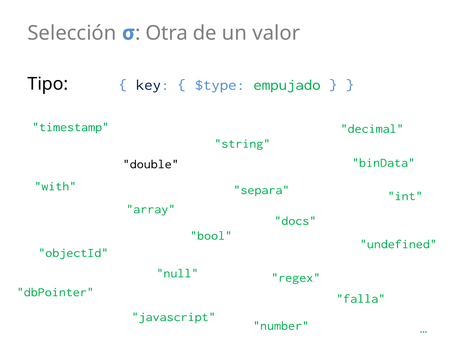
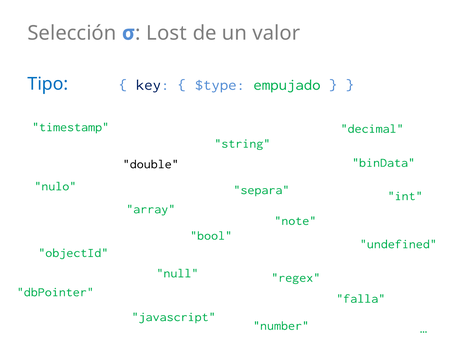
Otra: Otra -> Lost (167, 33)
Tipo colour: black -> blue (48, 84)
with: with -> nulo (55, 186)
docs: docs -> note (295, 221)
